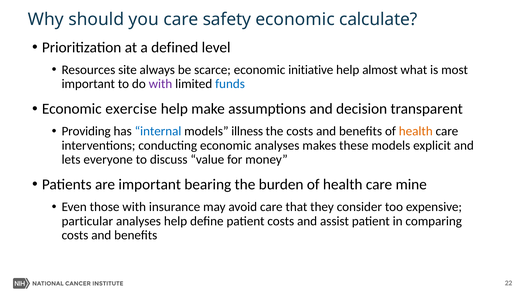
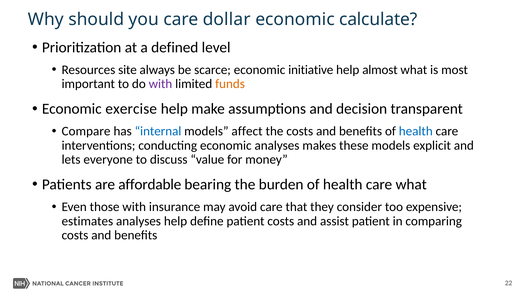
safety: safety -> dollar (227, 19)
funds colour: blue -> orange (230, 84)
Providing: Providing -> Compare (86, 131)
illness: illness -> affect (247, 131)
health colour: orange -> blue (416, 131)
are important: important -> affordable (150, 185)
care mine: mine -> what (411, 185)
particular: particular -> estimates (87, 221)
